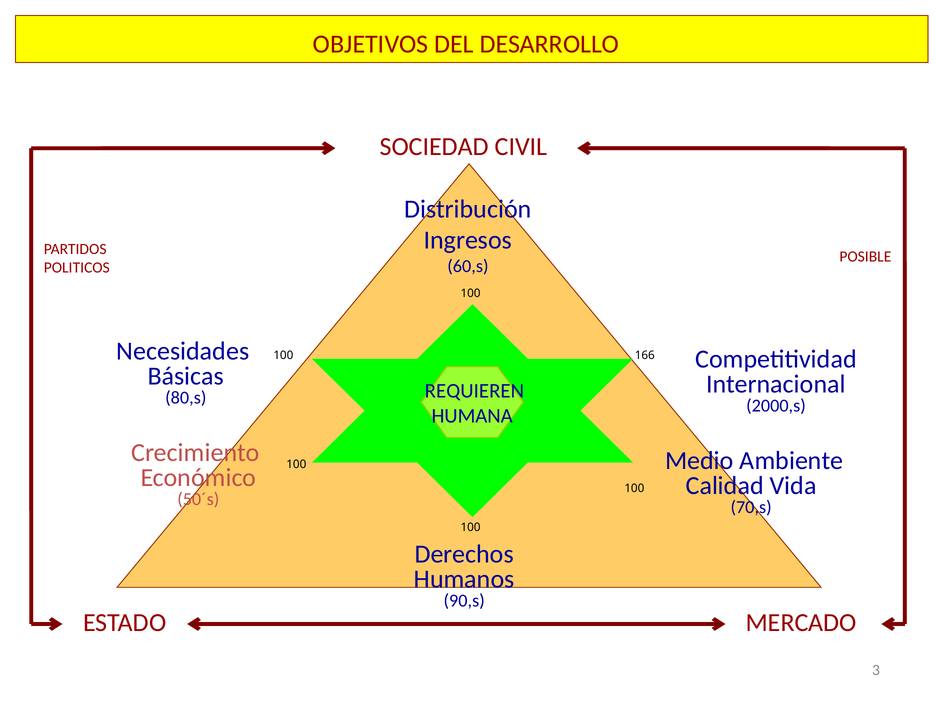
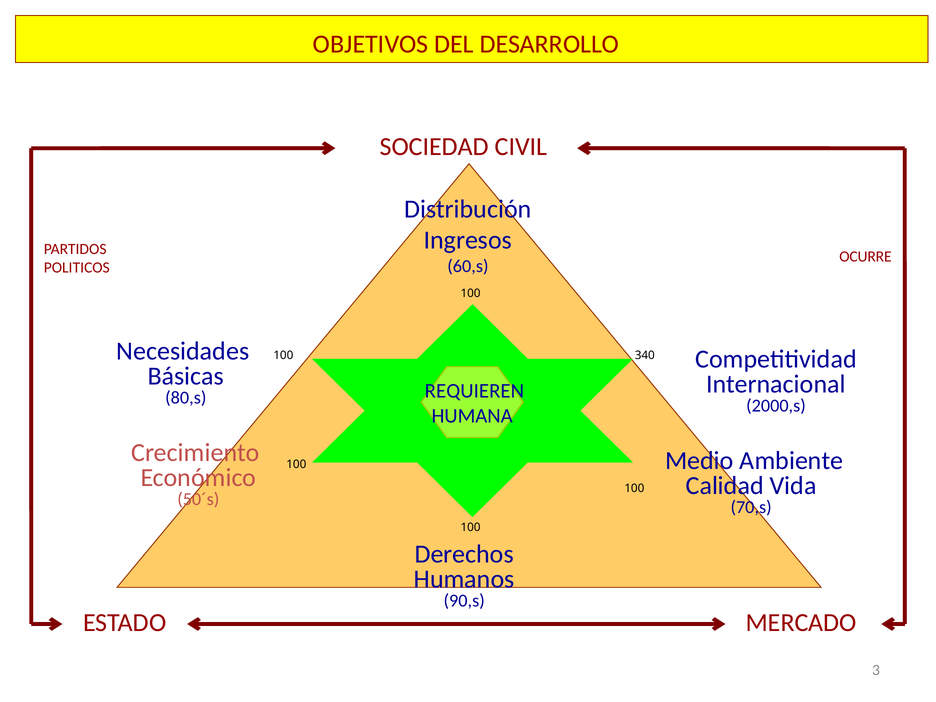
POSIBLE: POSIBLE -> OCURRE (865, 257)
166: 166 -> 340 (645, 356)
